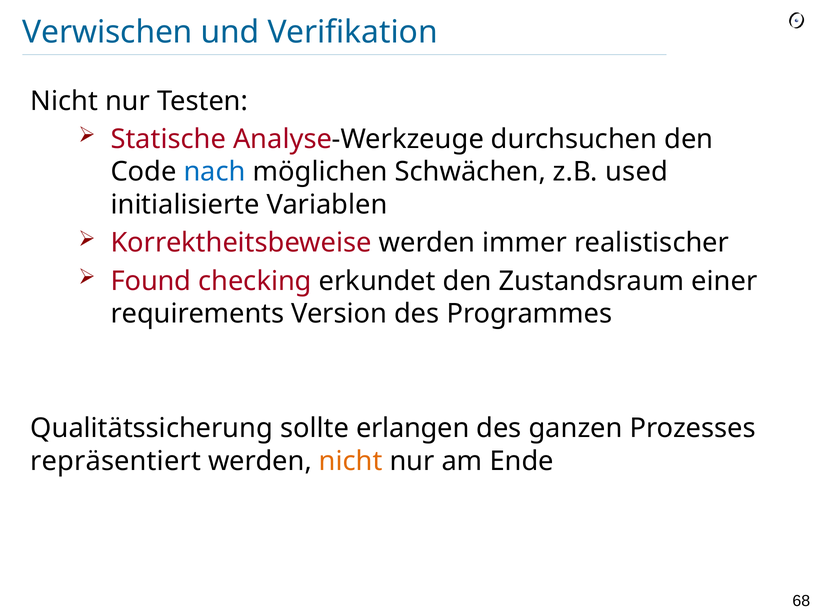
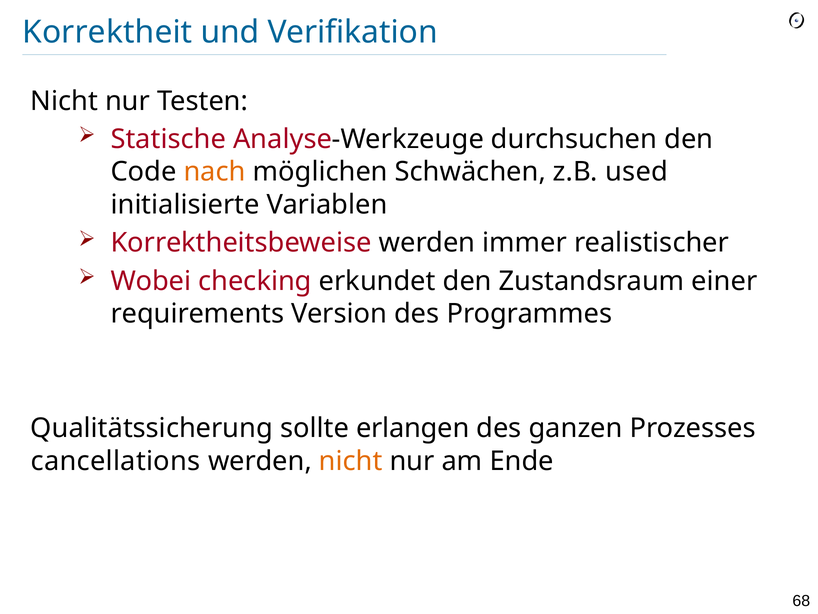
Verwischen: Verwischen -> Korrektheit (107, 32)
nach colour: blue -> orange (215, 172)
Found: Found -> Wobei (151, 281)
repräsentiert: repräsentiert -> cancellations (116, 461)
